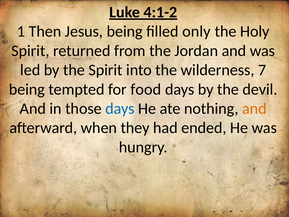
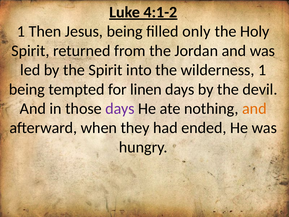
wilderness 7: 7 -> 1 (262, 70)
food: food -> linen (146, 89)
days colour: blue -> purple (120, 108)
